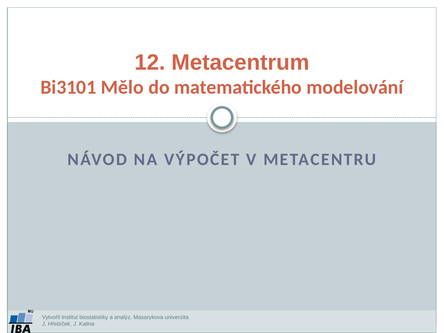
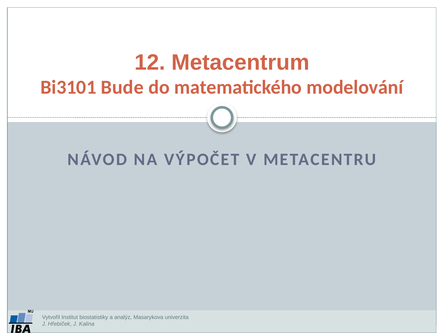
Mělo: Mělo -> Bude (122, 87)
